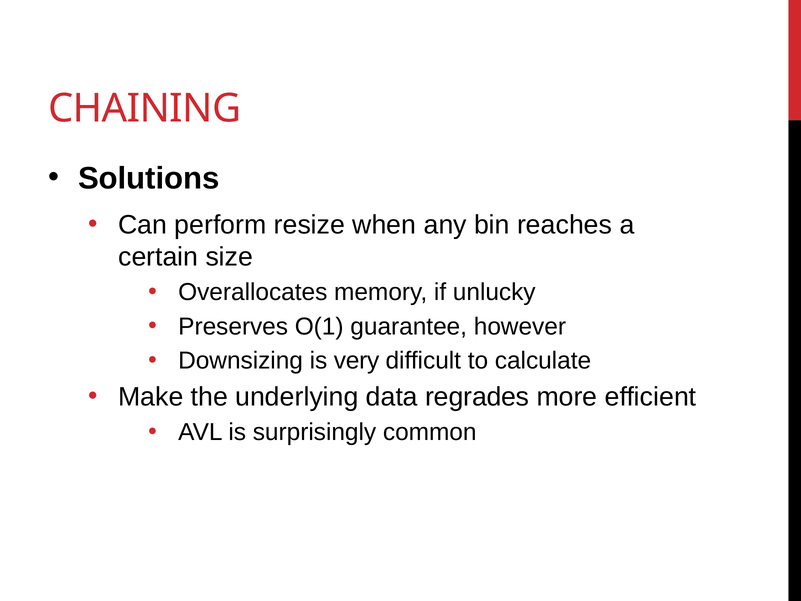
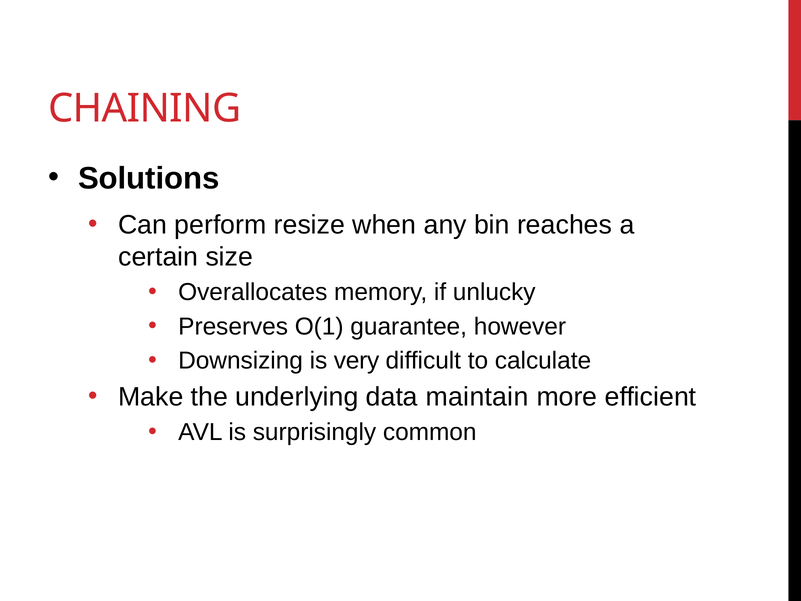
regrades: regrades -> maintain (477, 397)
